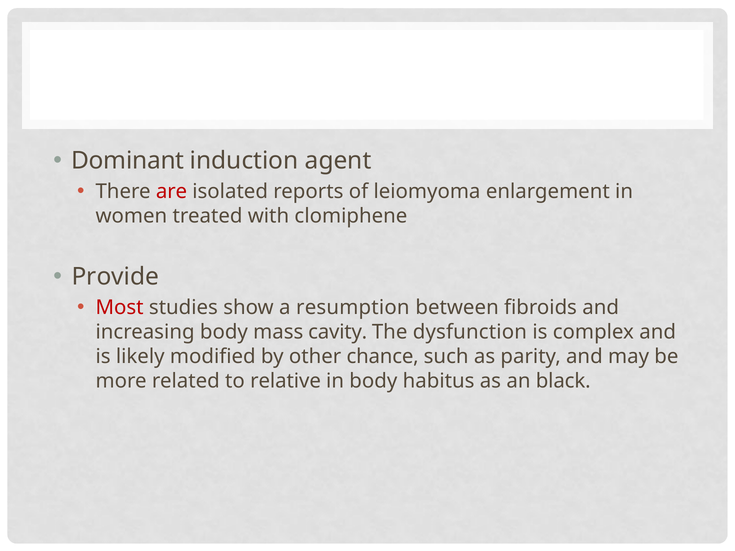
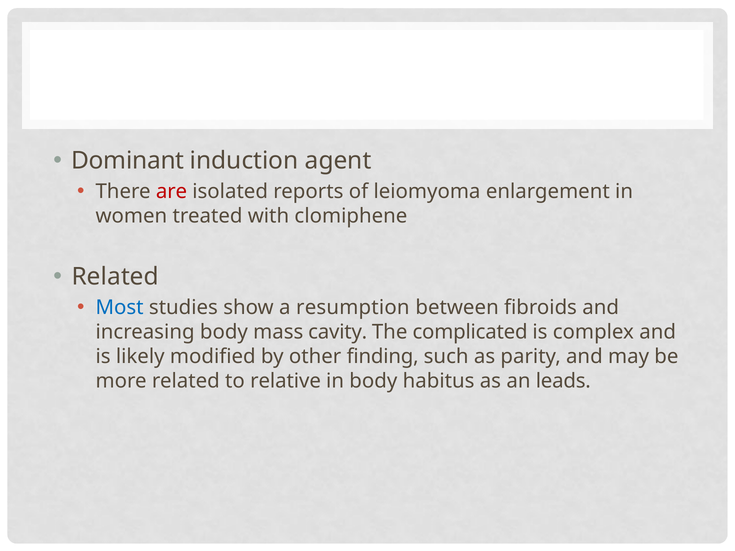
Provide: Provide -> Related (115, 277)
Most colour: red -> blue (120, 308)
dysfunction: dysfunction -> complicated (470, 332)
chance: chance -> finding (383, 357)
black: black -> leads (563, 381)
